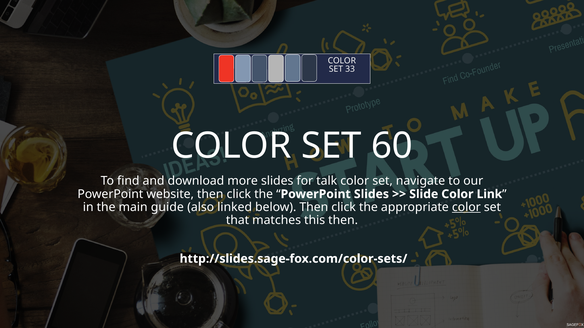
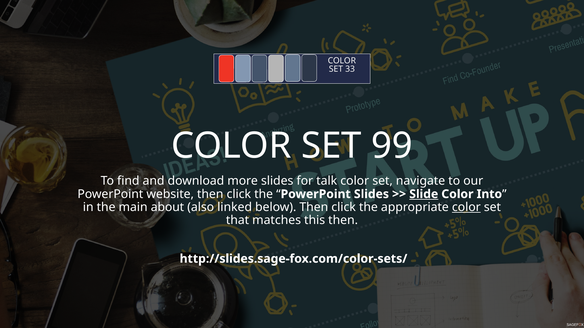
60: 60 -> 99 (392, 146)
Slide underline: none -> present (424, 194)
Link: Link -> Into (489, 194)
guide: guide -> about (167, 208)
